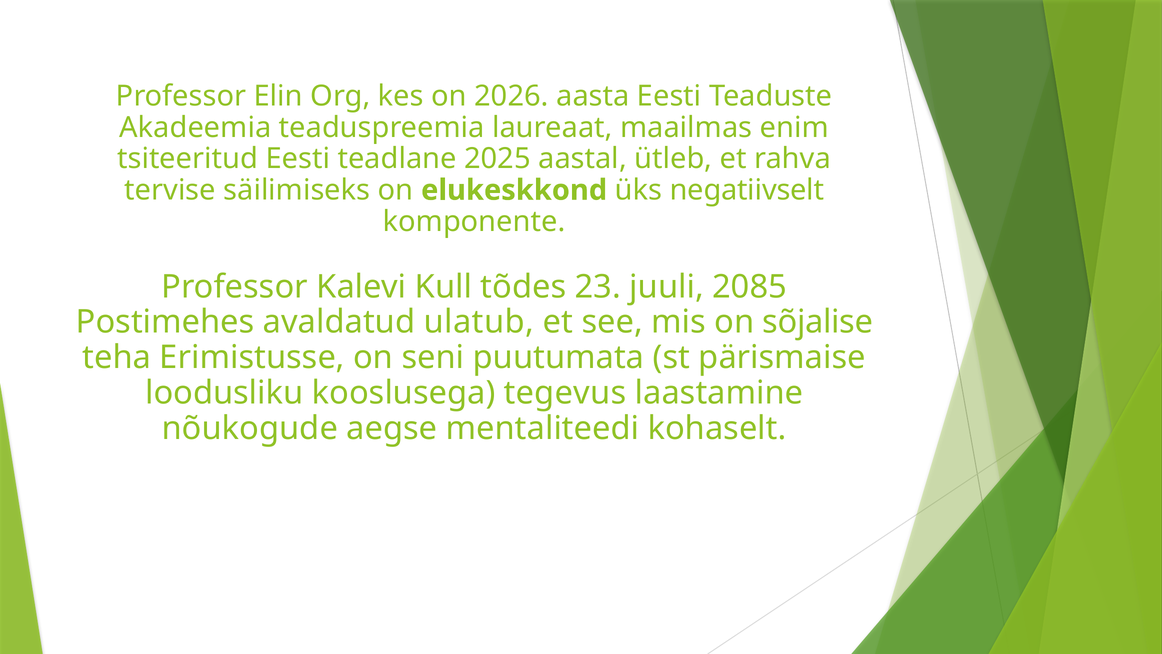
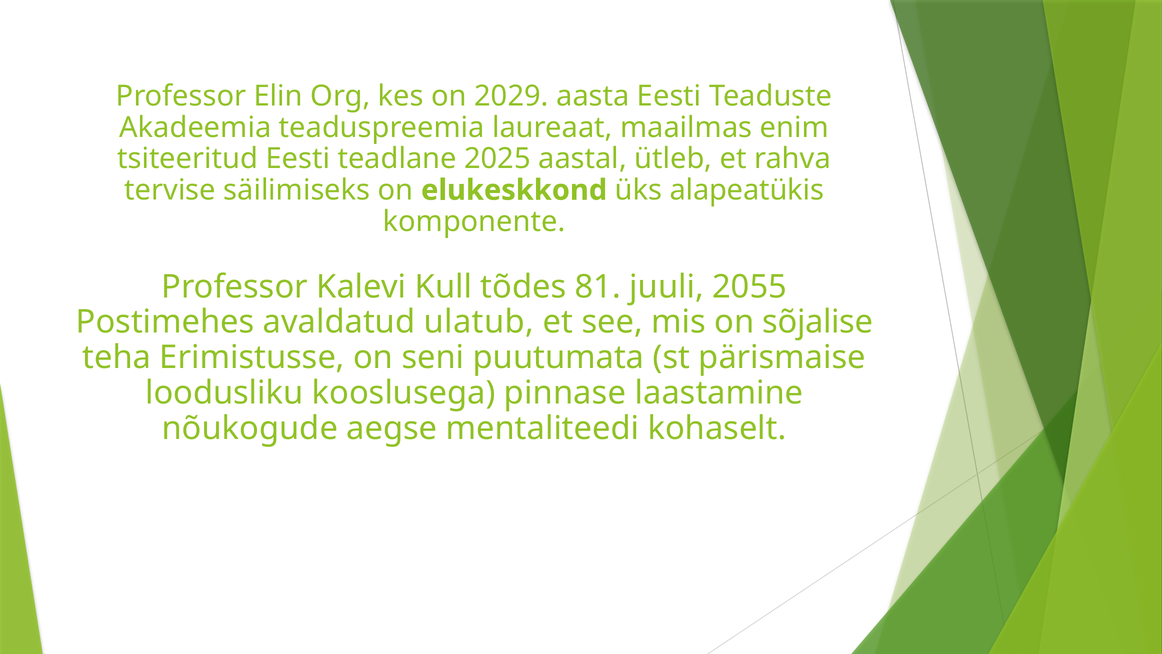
2026: 2026 -> 2029 (511, 96)
negatiivselt: negatiivselt -> alapeatükis (747, 190)
23: 23 -> 81 (598, 287)
2085: 2085 -> 2055 (750, 287)
tegevus: tegevus -> pinnase (565, 393)
